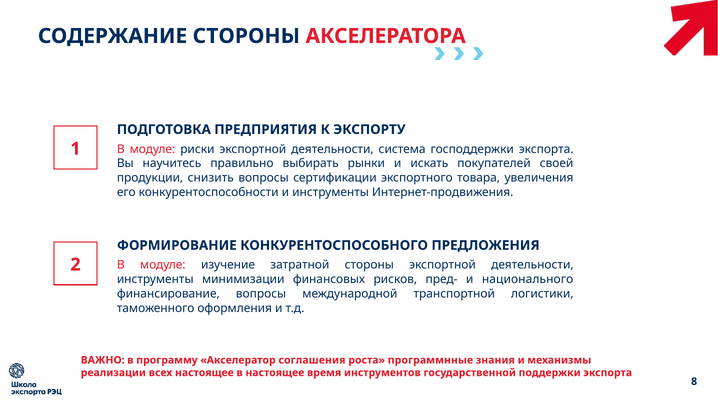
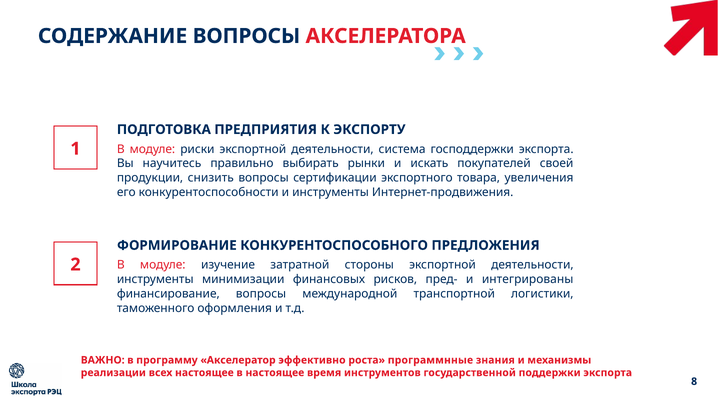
СОДЕРЖАНИЕ СТОРОНЫ: СТОРОНЫ -> ВОПРОСЫ (246, 36)
национального: национального -> интегрированы (528, 279)
соглашения: соглашения -> эффективно (312, 360)
